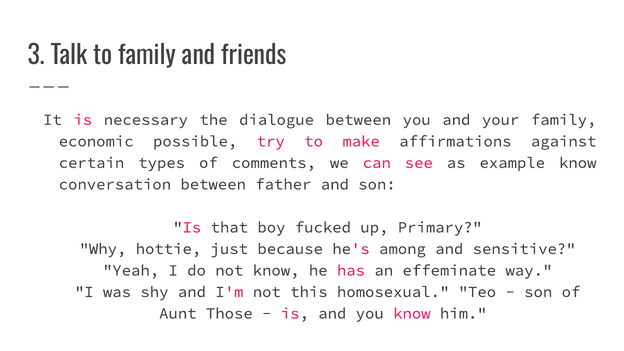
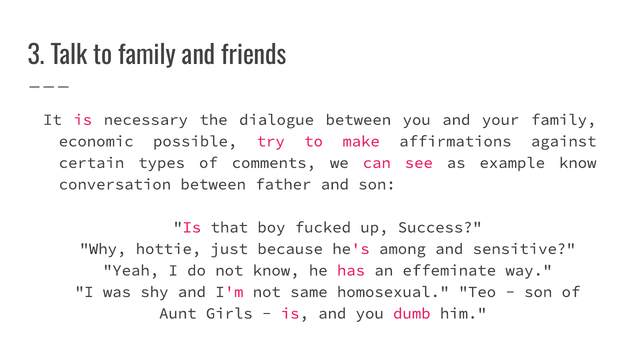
Primary: Primary -> Success (440, 227)
this: this -> same (309, 292)
Those: Those -> Girls (229, 313)
you know: know -> dumb (412, 313)
